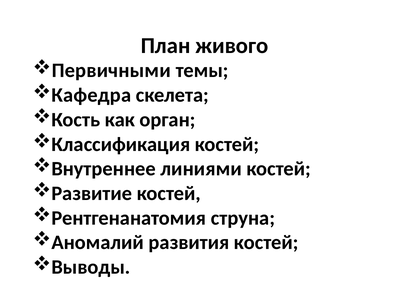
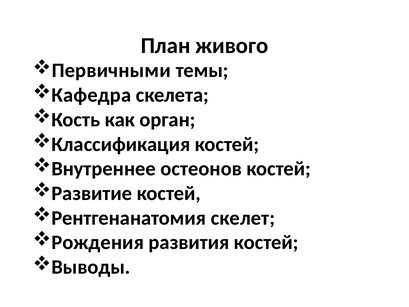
линиями: линиями -> остеонов (201, 169)
струна: струна -> скелет (243, 218)
Аномалий: Аномалий -> Рождения (98, 242)
